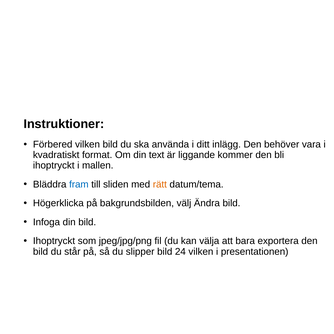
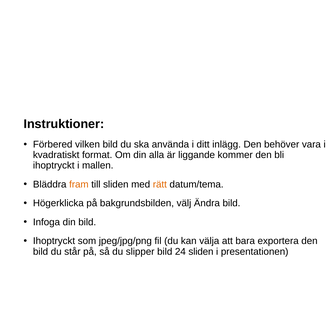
text: text -> alla (157, 155)
fram colour: blue -> orange (79, 184)
24 vilken: vilken -> sliden (201, 252)
